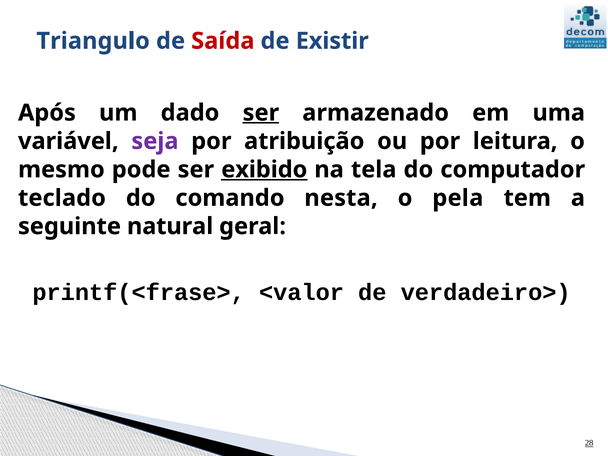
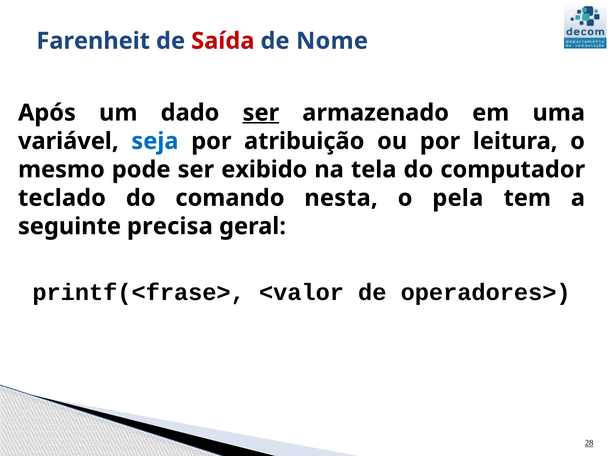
Triangulo: Triangulo -> Farenheit (93, 41)
Existir: Existir -> Nome (332, 41)
seja colour: purple -> blue (155, 141)
exibido underline: present -> none (264, 170)
natural: natural -> precisa (170, 226)
verdadeiro>: verdadeiro> -> operadores> (486, 293)
